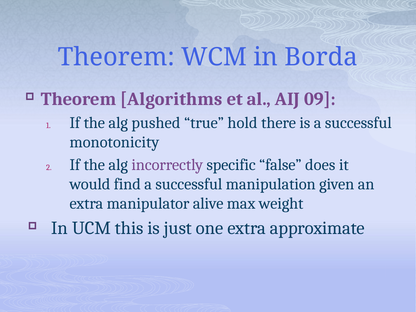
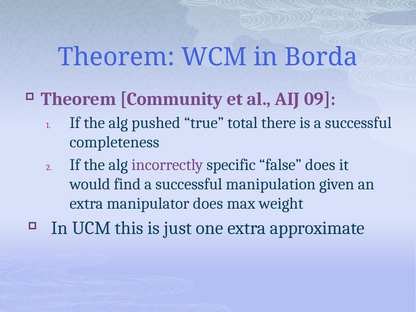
Algorithms: Algorithms -> Community (172, 99)
hold: hold -> total (243, 123)
monotonicity: monotonicity -> completeness (114, 142)
manipulator alive: alive -> does (208, 204)
